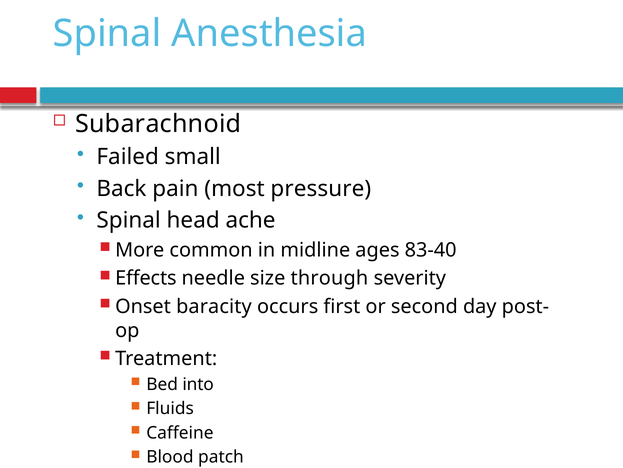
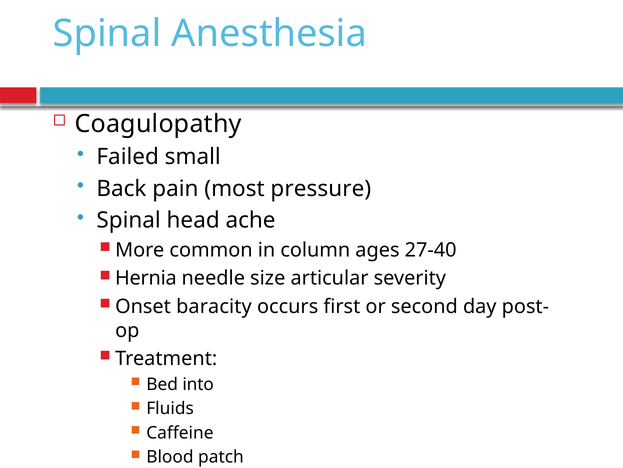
Subarachnoid: Subarachnoid -> Coagulopathy (158, 124)
midline: midline -> column (315, 250)
83-40: 83-40 -> 27-40 (431, 250)
Effects: Effects -> Hernia (146, 278)
through: through -> articular (330, 278)
